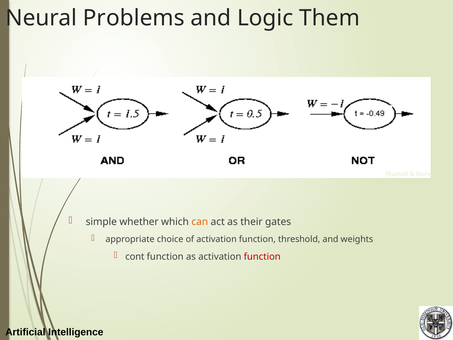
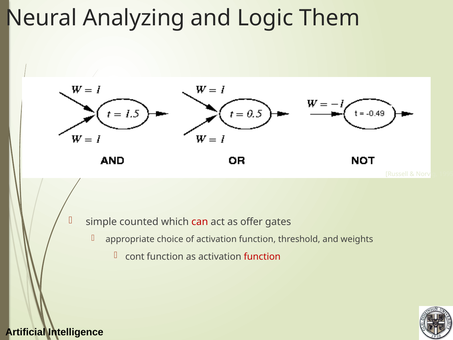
Problems: Problems -> Analyzing (134, 18)
whether: whether -> counted (139, 222)
can colour: orange -> red (200, 222)
their: their -> offer (252, 222)
